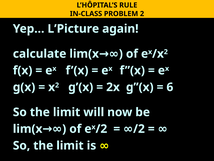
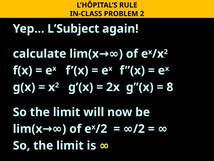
L’Picture: L’Picture -> L’Subject (73, 29)
6: 6 -> 8 (170, 87)
